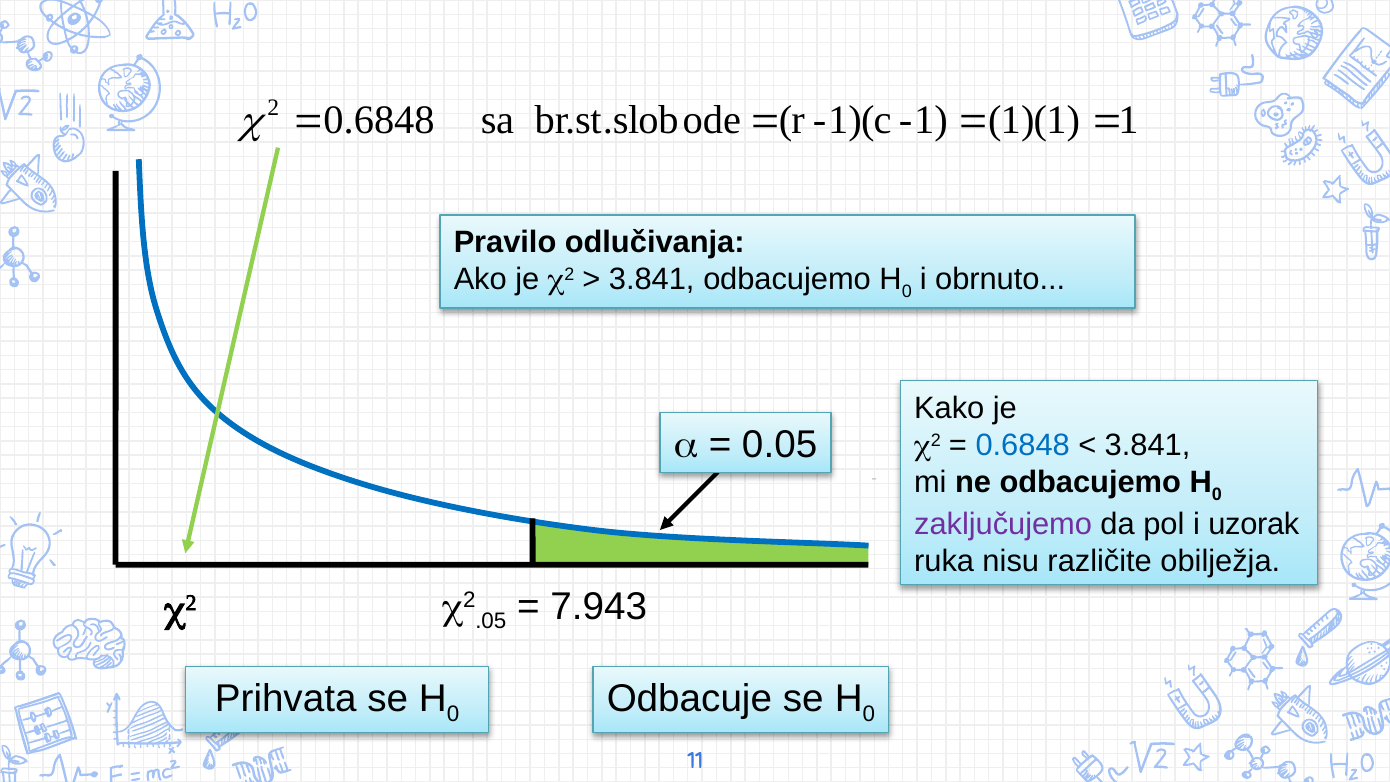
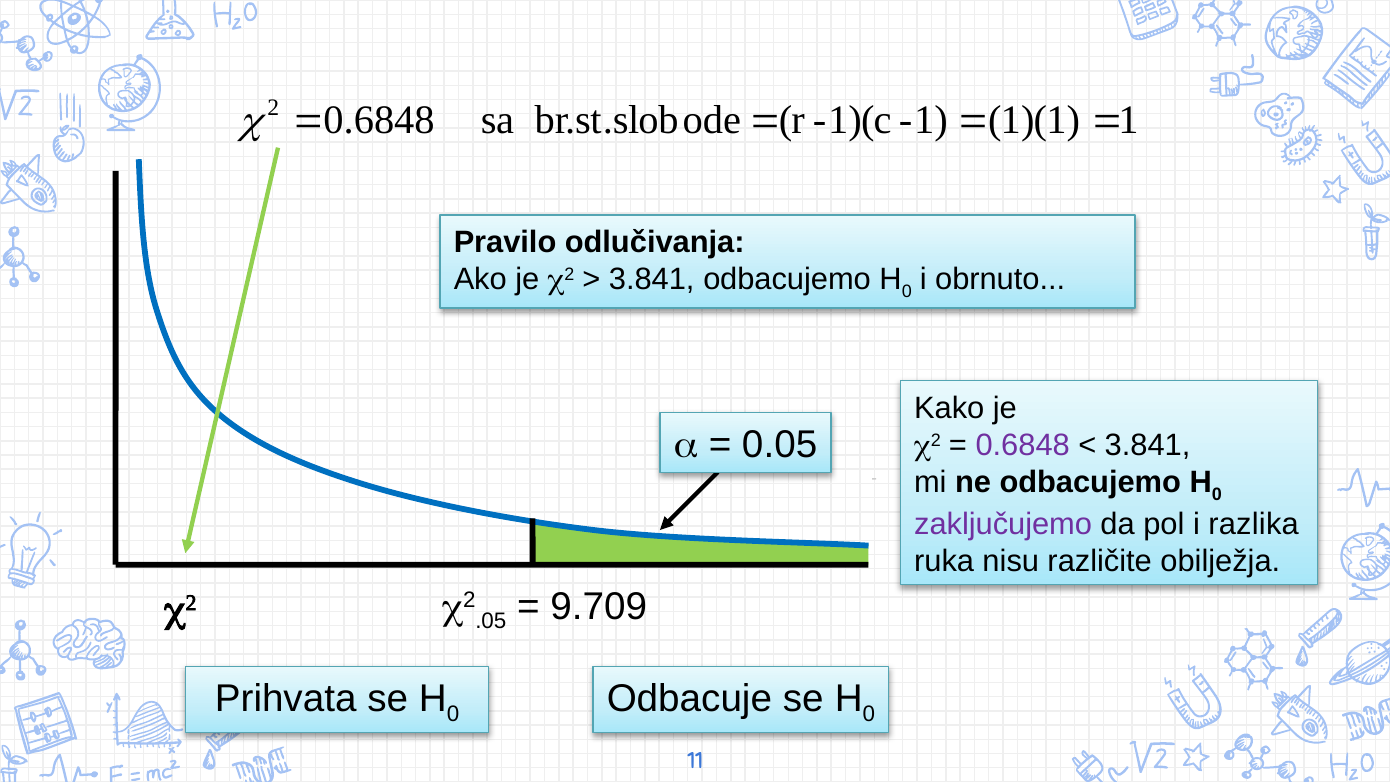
0.6848 colour: blue -> purple (1023, 445)
uzorak: uzorak -> razlika (1254, 524)
7.943: 7.943 -> 9.709 (599, 606)
